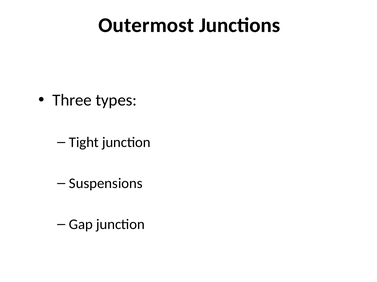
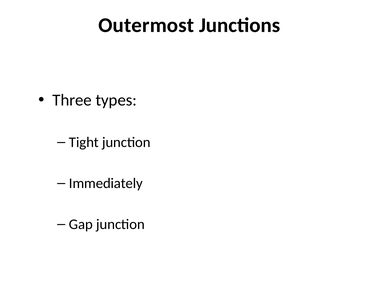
Suspensions: Suspensions -> Immediately (106, 184)
